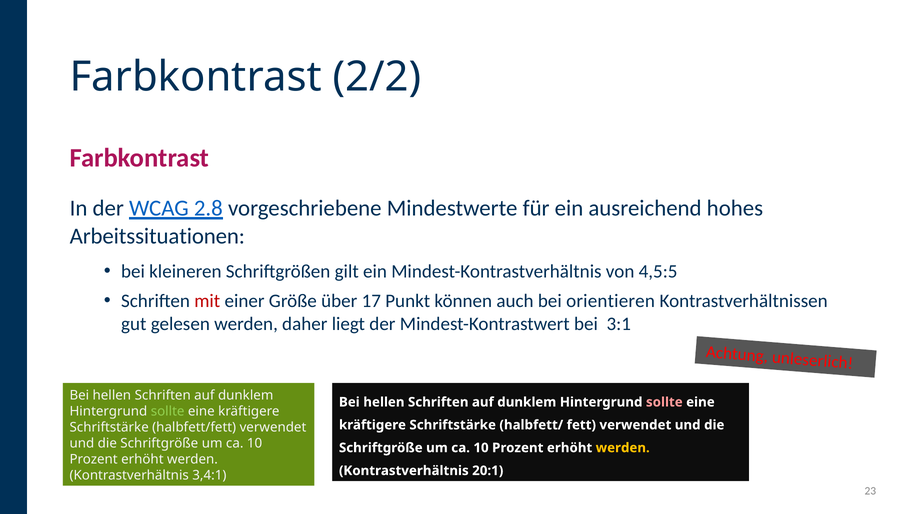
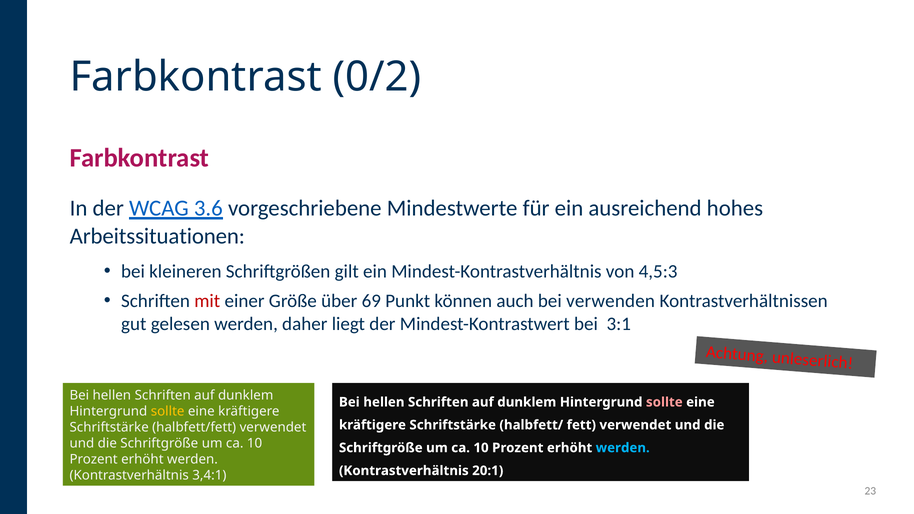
2/2: 2/2 -> 0/2 (377, 77)
2.8: 2.8 -> 3.6 (208, 208)
4,5:5: 4,5:5 -> 4,5:3 (658, 272)
17: 17 -> 69 (371, 301)
orientieren: orientieren -> verwenden (611, 301)
sollte colour: light green -> yellow (168, 411)
werden colour: yellow -> light blue (623, 448)
